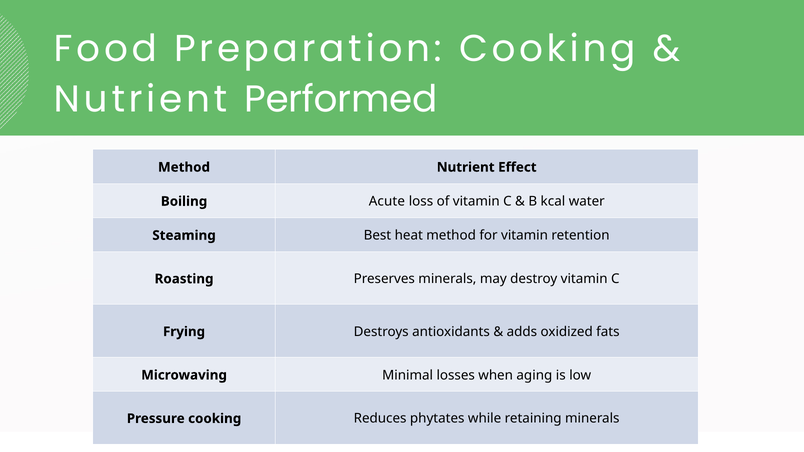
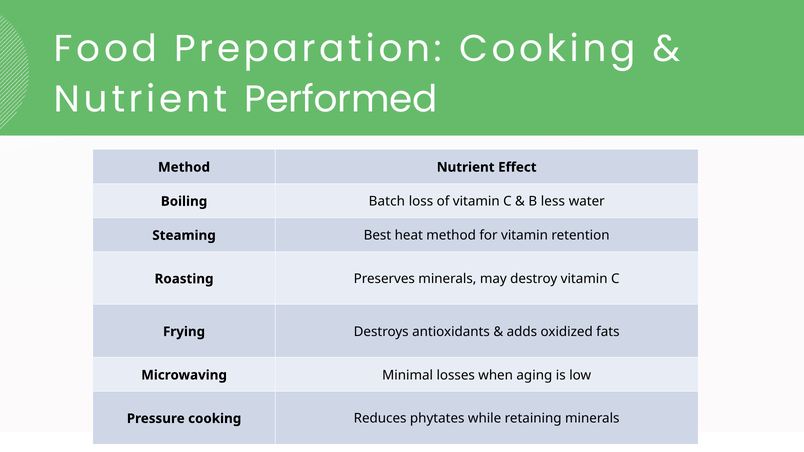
Acute: Acute -> Batch (387, 201)
kcal: kcal -> less (553, 201)
